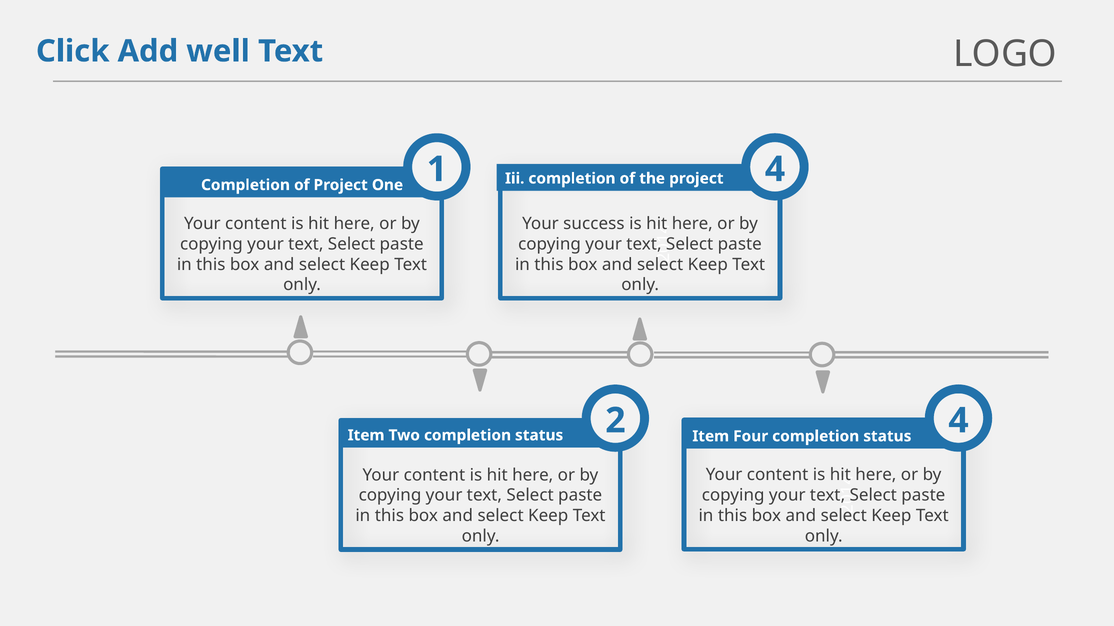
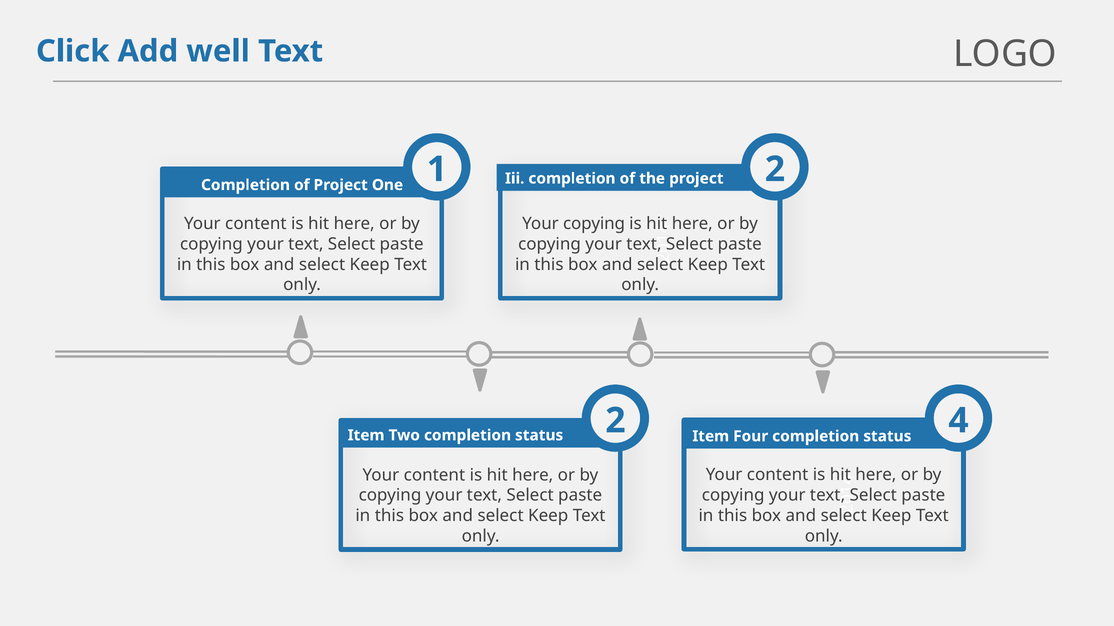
project 4: 4 -> 2 (775, 169)
Your success: success -> copying (594, 224)
